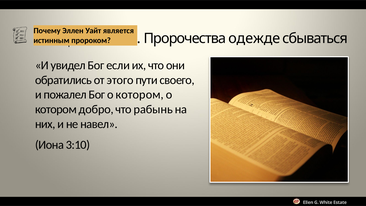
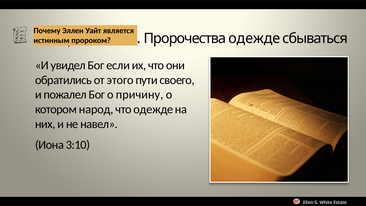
Бог о котором: котором -> причину (140, 95)
добро: добро -> народ (96, 109)
что рабынь: рабынь -> одежде (153, 109)
